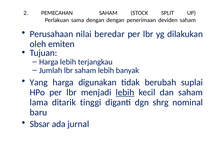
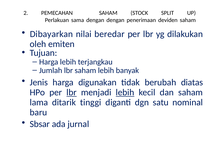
Perusahaan: Perusahaan -> Dibayarkan (51, 34)
Yang: Yang -> Jenis (39, 82)
suplai: suplai -> diatas (192, 82)
lbr underline: none -> present (72, 92)
shrg: shrg -> satu (161, 102)
